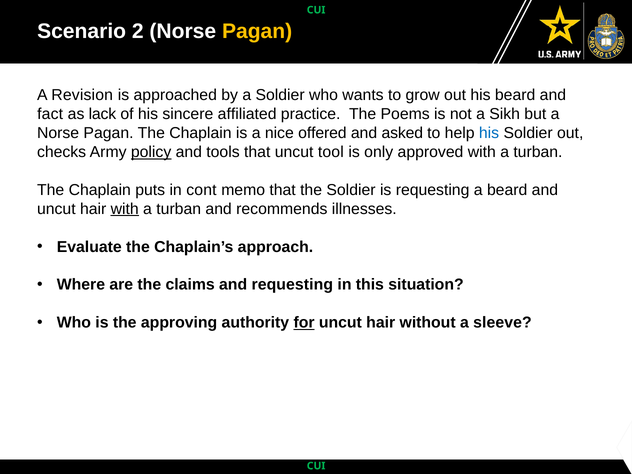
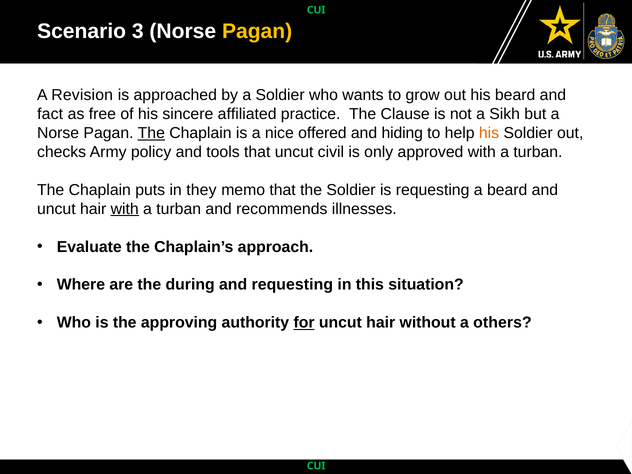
2: 2 -> 3 (138, 31)
lack: lack -> free (102, 114)
Poems: Poems -> Clause (405, 114)
The underline: none -> present (151, 133)
asked: asked -> hiding (402, 133)
his colour: blue -> orange (489, 133)
policy underline: present -> none (151, 152)
tool: tool -> civil (331, 152)
cont: cont -> they (201, 190)
claims: claims -> during (190, 285)
sleeve: sleeve -> others (502, 323)
